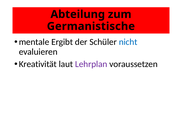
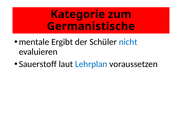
Abteilung: Abteilung -> Kategorie (78, 14)
Kreativität: Kreativität -> Sauerstoff (38, 64)
Lehrplan colour: purple -> blue (91, 64)
